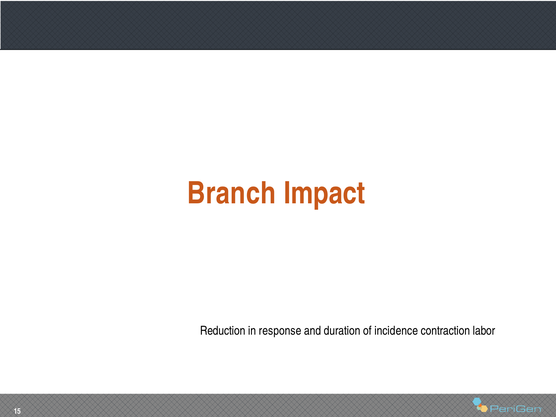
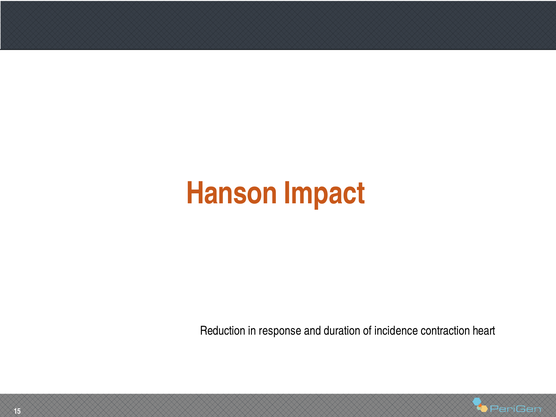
Branch: Branch -> Hanson (232, 193)
labor: labor -> heart (484, 331)
